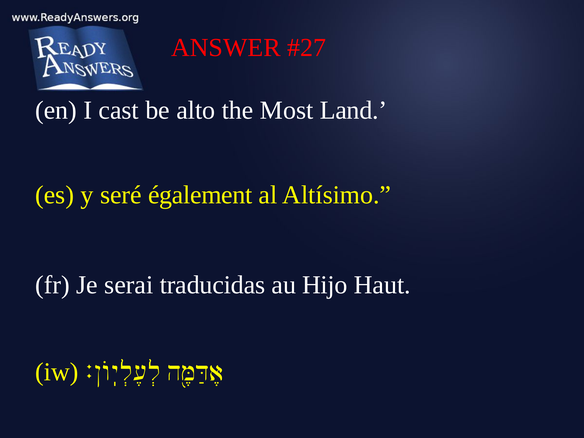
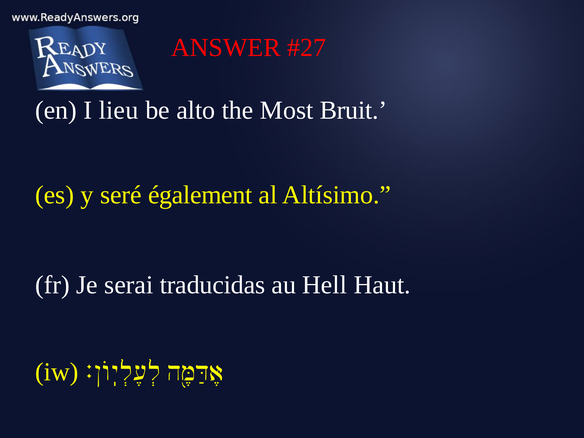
cast: cast -> lieu (119, 110)
Land: Land -> Bruit (353, 110)
Hijo: Hijo -> Hell (325, 285)
